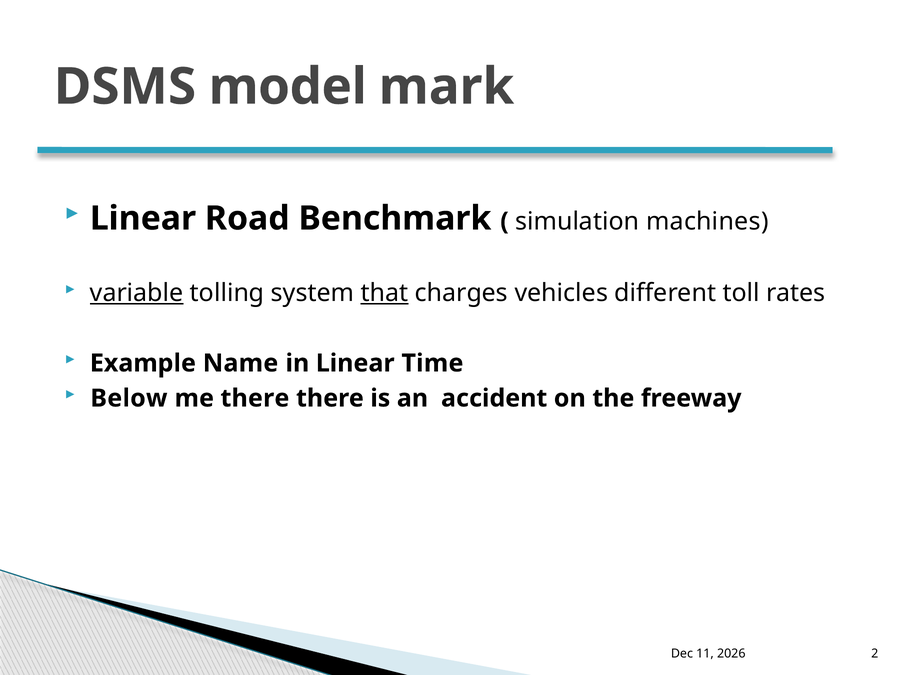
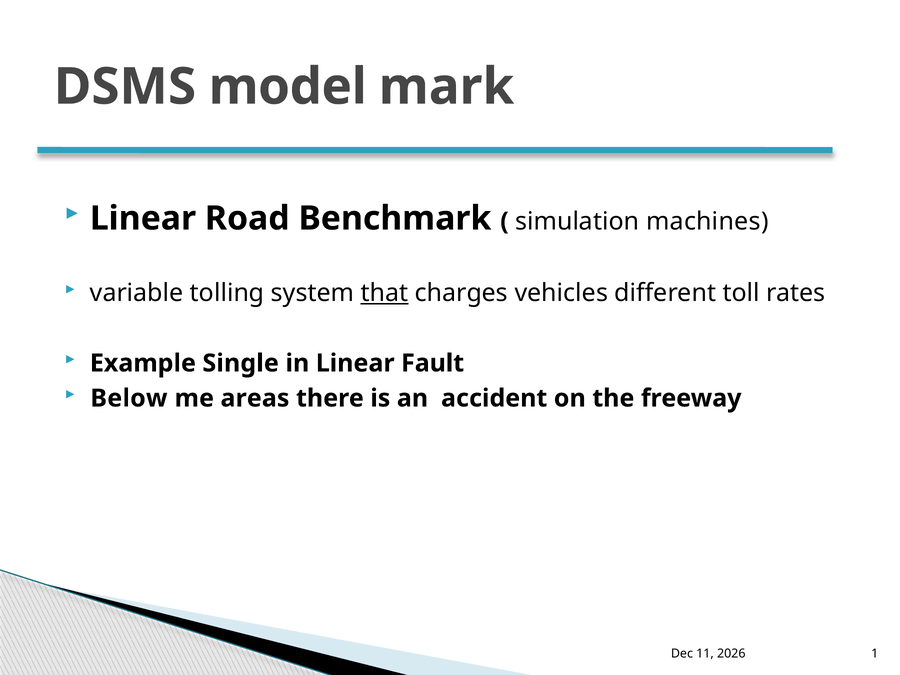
variable underline: present -> none (137, 293)
Name: Name -> Single (241, 363)
Time: Time -> Fault (433, 363)
me there: there -> areas (255, 398)
2: 2 -> 1 (875, 654)
